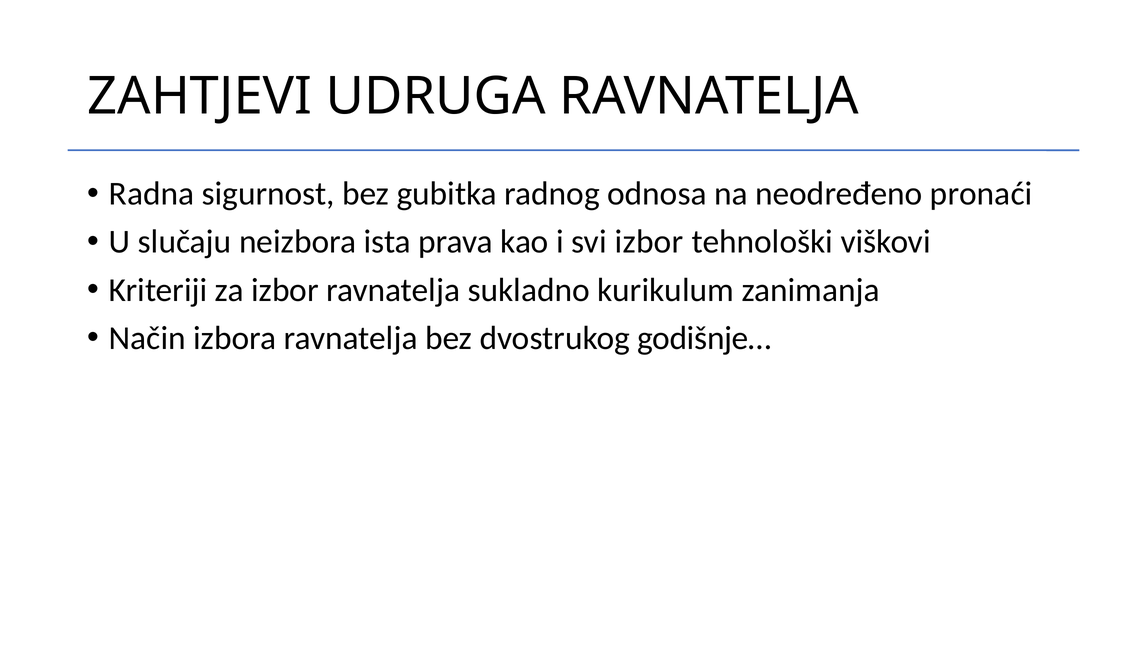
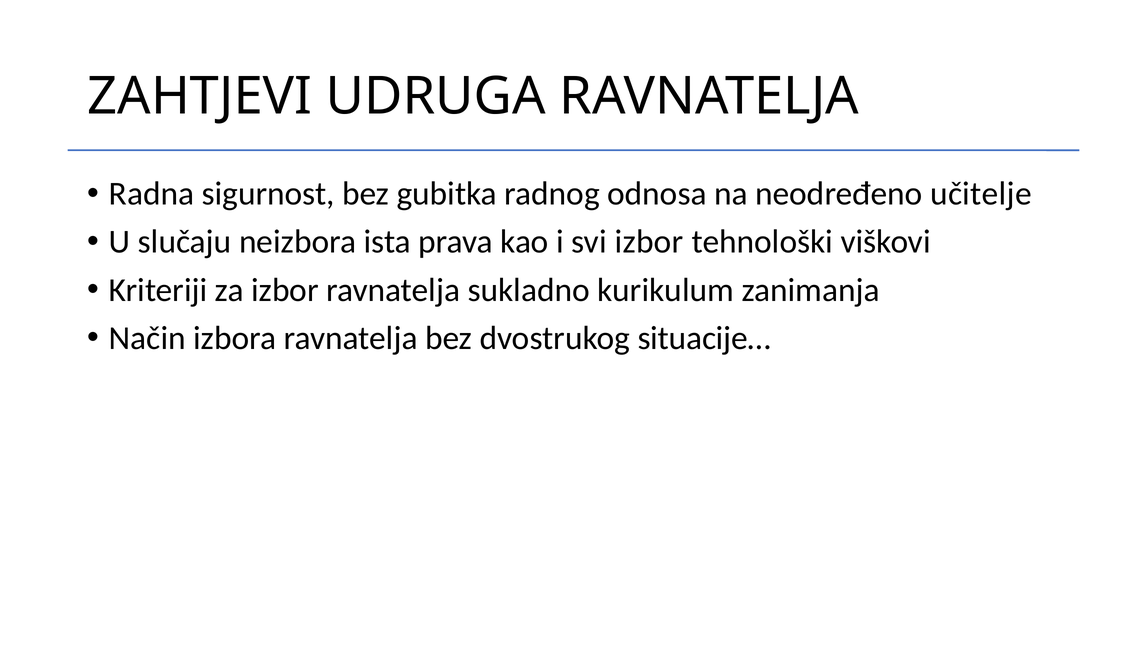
pronaći: pronaći -> učitelje (981, 194)
godišnje…: godišnje… -> situacije… (704, 338)
